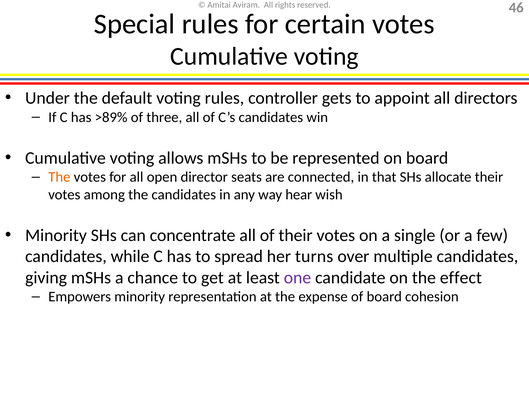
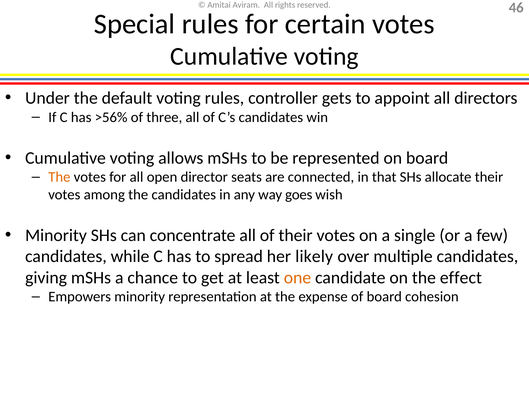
>89%: >89% -> >56% (111, 117)
hear: hear -> goes (299, 195)
turns: turns -> likely (314, 257)
one colour: purple -> orange (297, 278)
